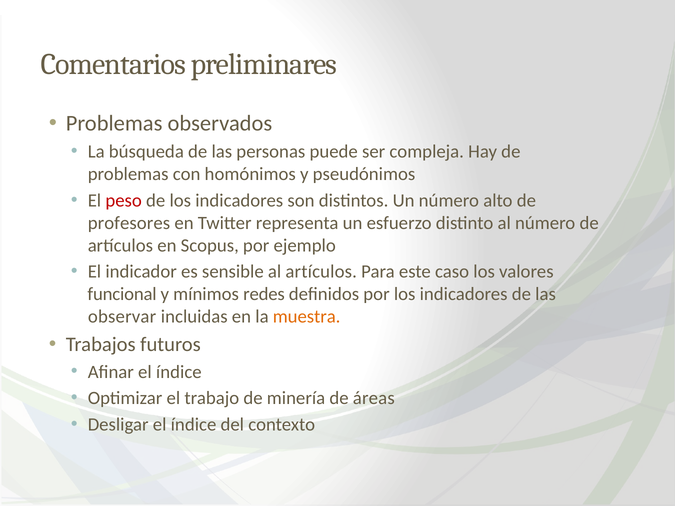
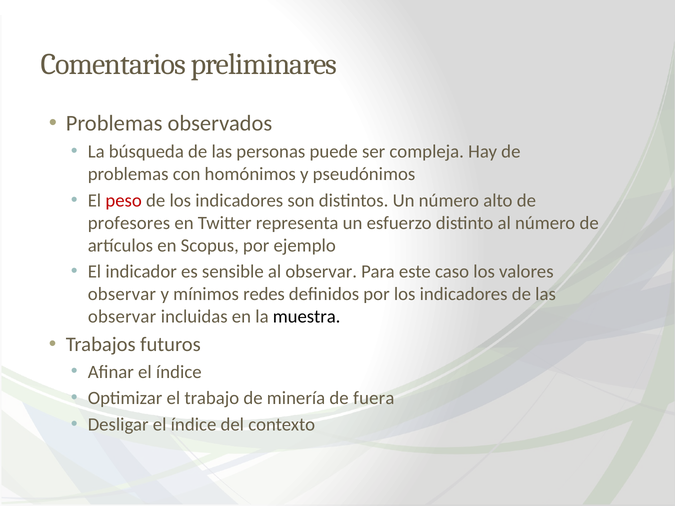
al artículos: artículos -> observar (321, 272)
funcional: funcional -> observar (122, 294)
muestra colour: orange -> black (307, 317)
áreas: áreas -> fuera (374, 398)
